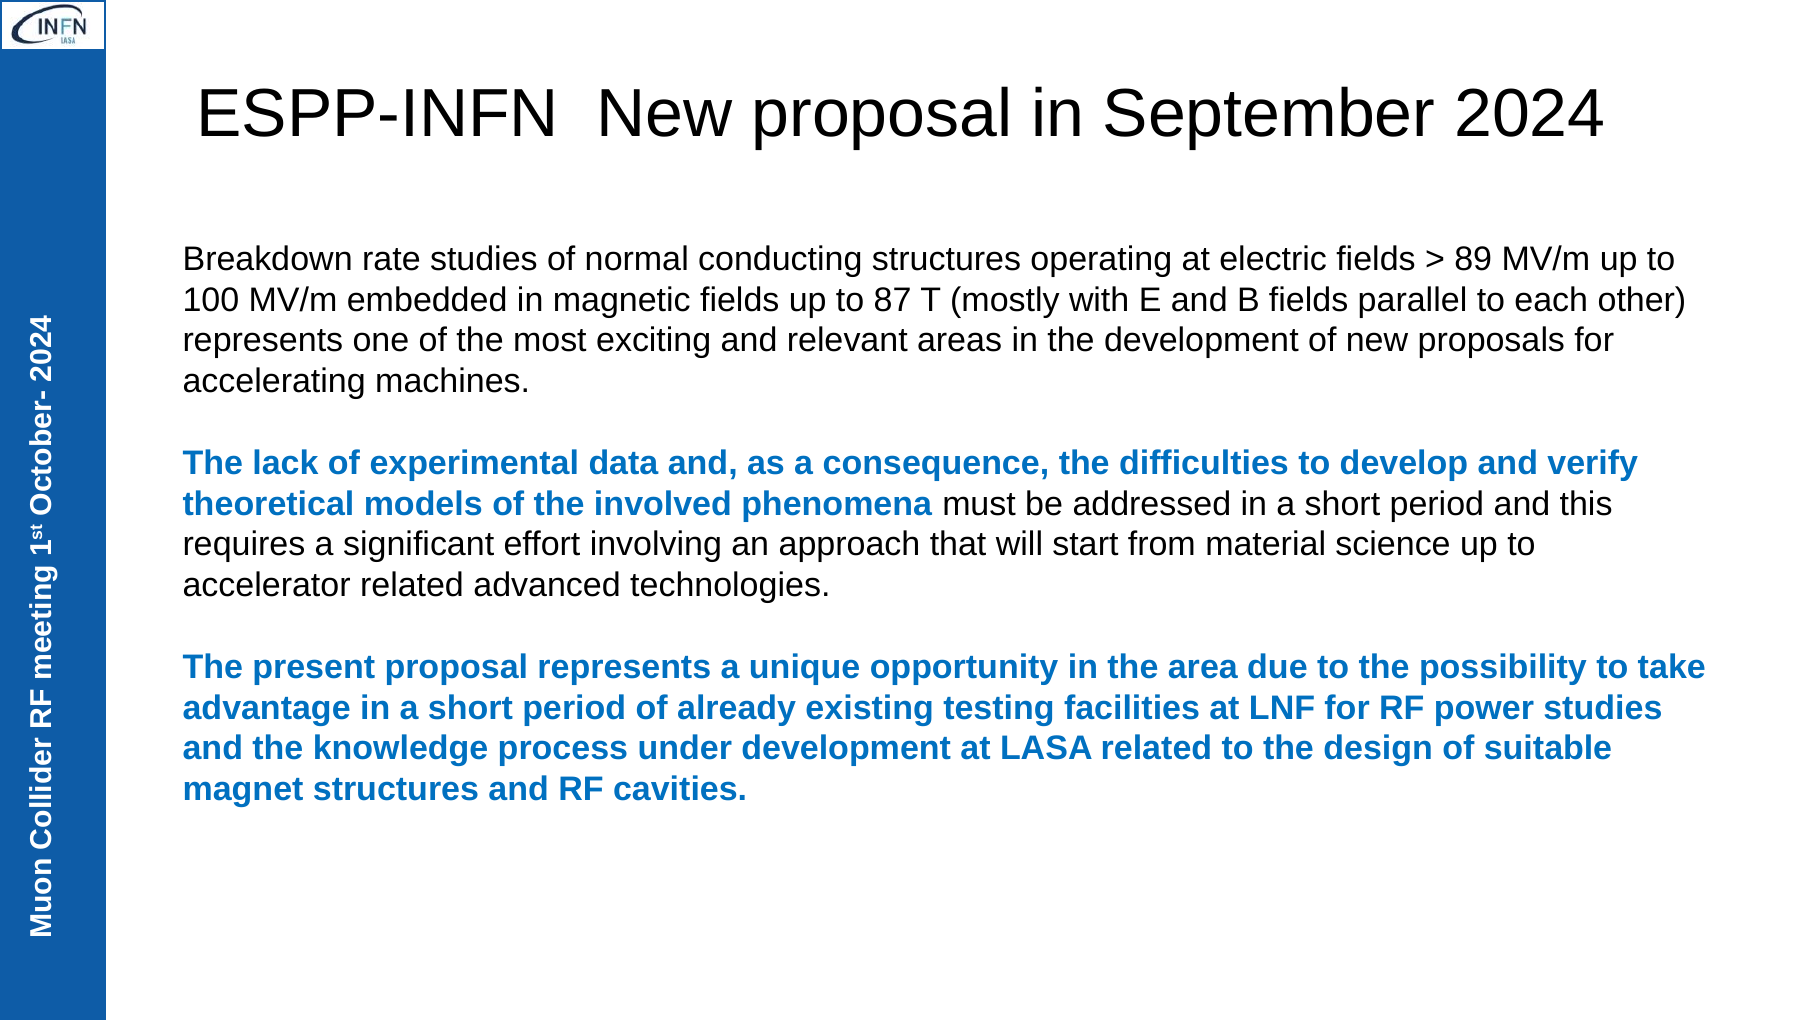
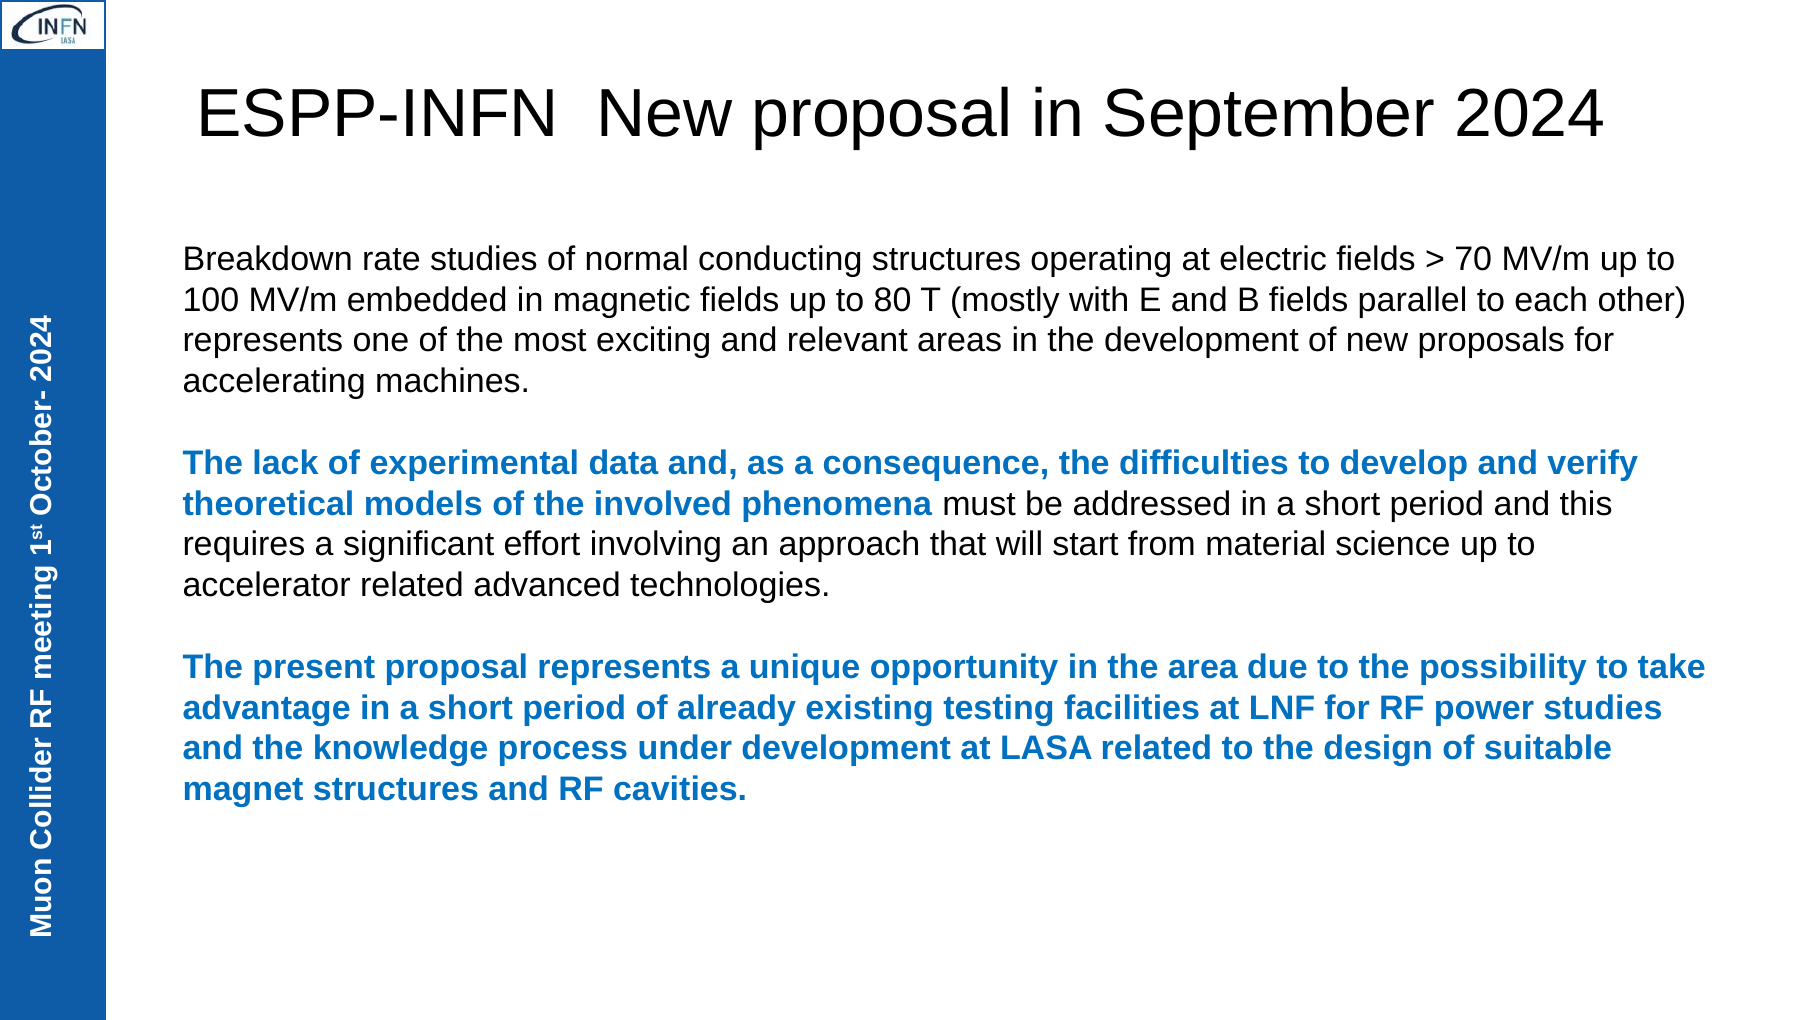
89: 89 -> 70 (1473, 259)
87: 87 -> 80 (893, 300)
